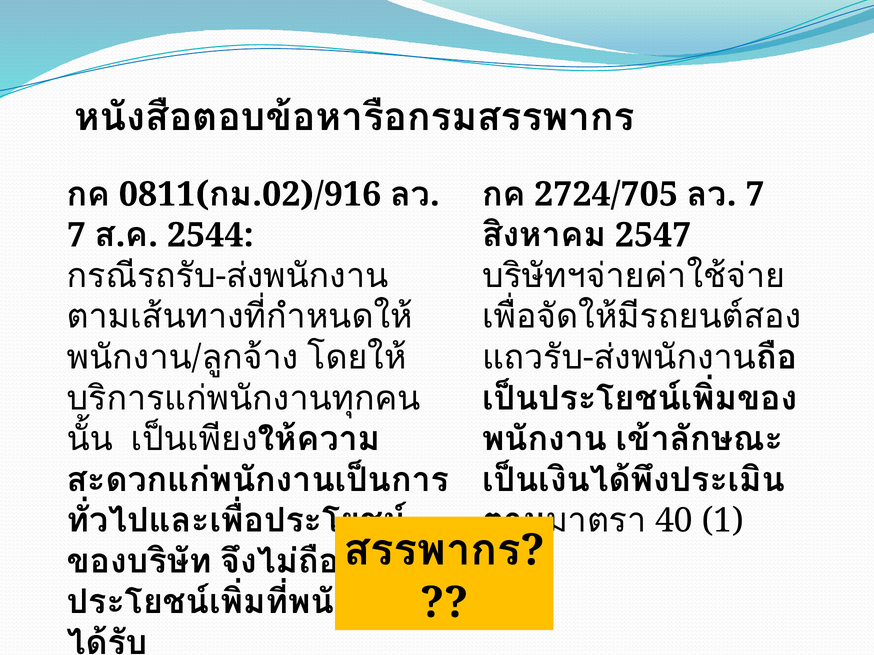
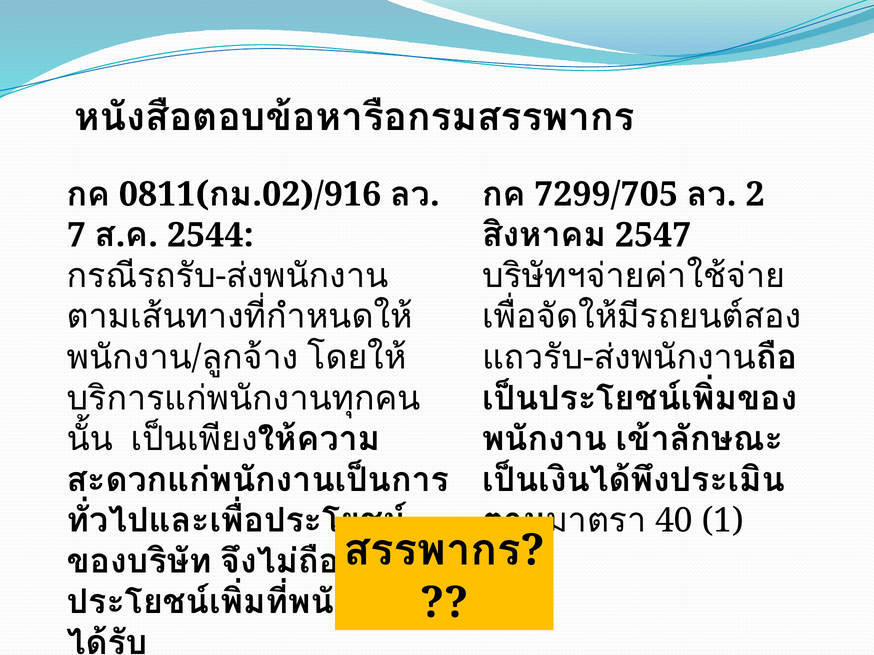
2724/705: 2724/705 -> 7299/705 (606, 195)
7: 7 -> 2 (755, 195)
